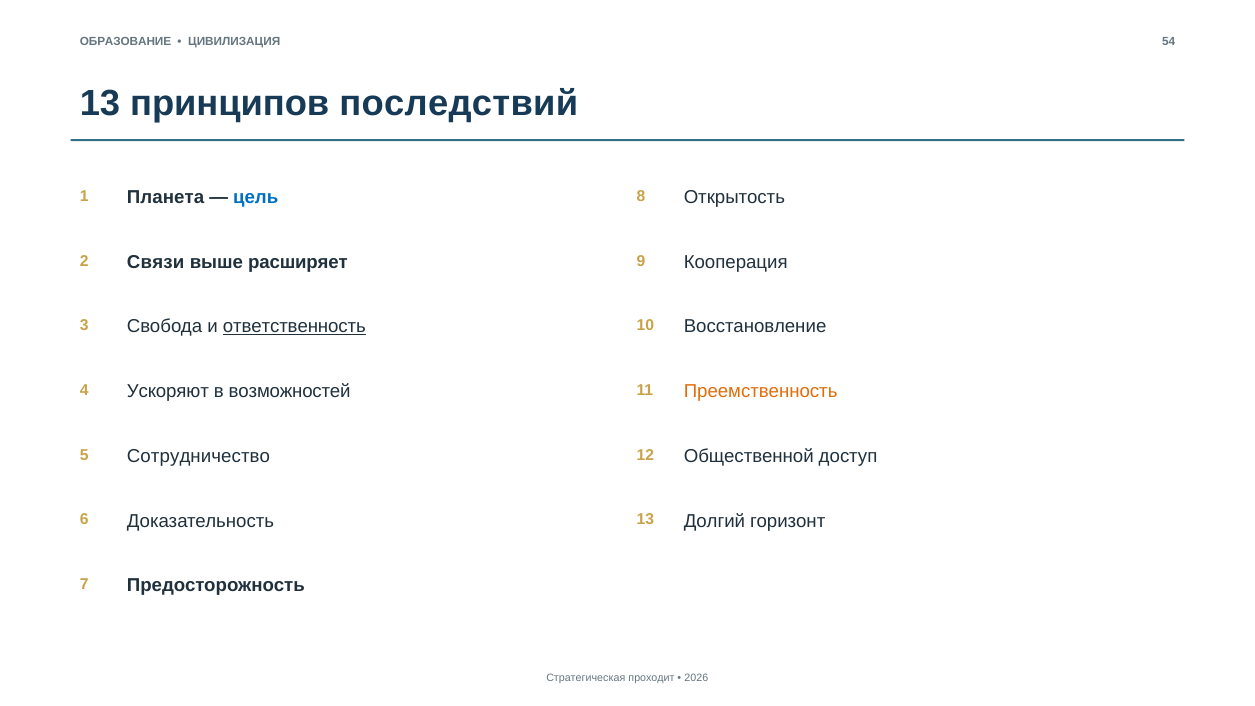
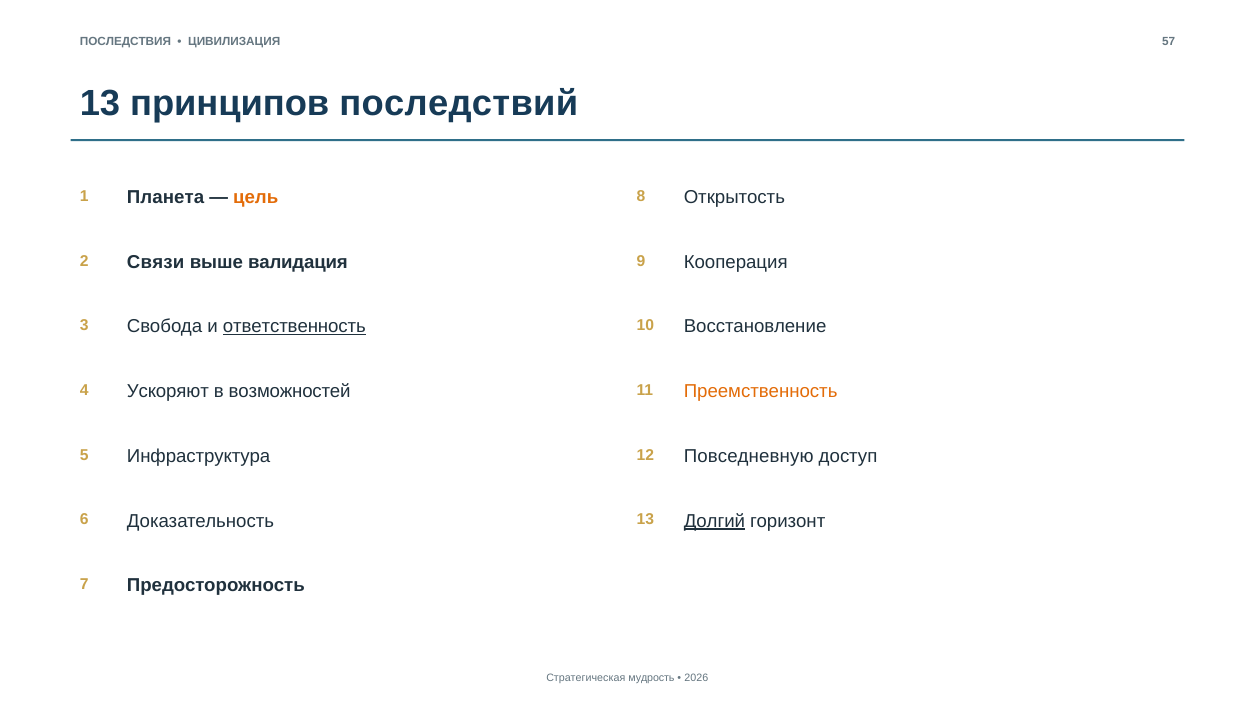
ОБРАЗОВАНИЕ: ОБРАЗОВАНИЕ -> ПОСЛЕДСТВИЯ (125, 42)
54: 54 -> 57 (1169, 42)
цель colour: blue -> orange (256, 197)
расширяет: расширяет -> валидация (298, 262)
Сотрудничество: Сотрудничество -> Инфраструктура (199, 456)
Общественной: Общественной -> Повседневную (749, 456)
Долгий underline: none -> present (714, 521)
проходит: проходит -> мудрость (652, 678)
